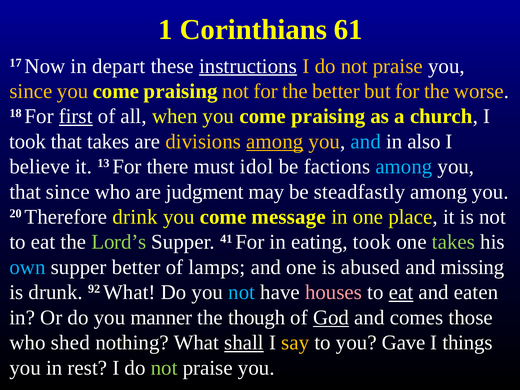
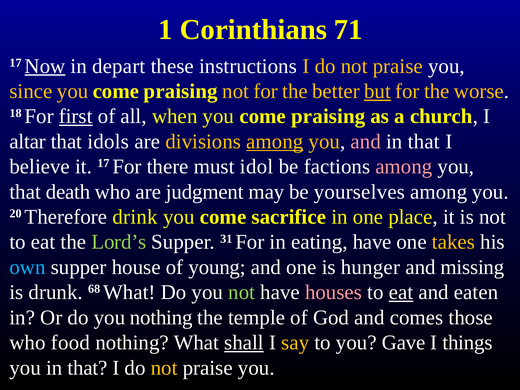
61: 61 -> 71 (348, 30)
Now underline: none -> present (45, 66)
instructions underline: present -> none (248, 66)
but underline: none -> present (378, 91)
took: took -> altar (28, 142)
that takes: takes -> idols (108, 142)
and colour: light blue -> pink (366, 142)
also: also -> that (424, 142)
it 13: 13 -> 17 (103, 163)
among colour: light blue -> pink (404, 167)
that since: since -> death (68, 192)
steadfastly: steadfastly -> yourselves (359, 192)
message: message -> sacrifice (289, 217)
41: 41 -> 31 (226, 239)
eating took: took -> have (372, 242)
takes colour: light green -> yellow (453, 242)
supper better: better -> house (136, 267)
lamps: lamps -> young (217, 267)
abused: abused -> hunger (370, 267)
92: 92 -> 68 (94, 289)
not colour: light blue -> light green (242, 292)
you manner: manner -> nothing (161, 317)
though: though -> temple (257, 317)
God underline: present -> none (331, 317)
shed: shed -> food (70, 343)
you in rest: rest -> that (87, 368)
not colour: light green -> yellow (164, 368)
